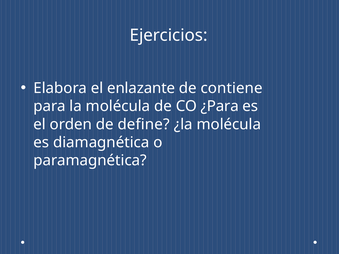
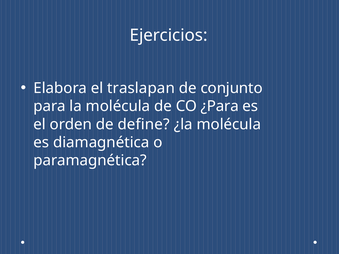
enlazante: enlazante -> traslapan (141, 88)
contiene: contiene -> conjunto (232, 88)
